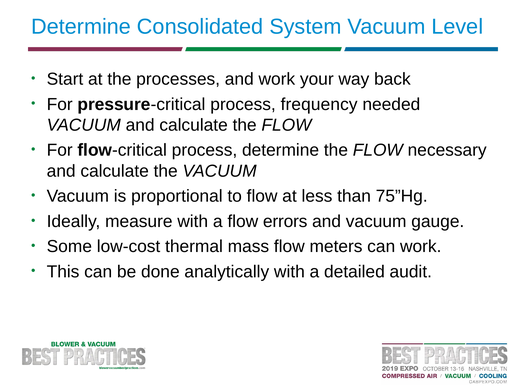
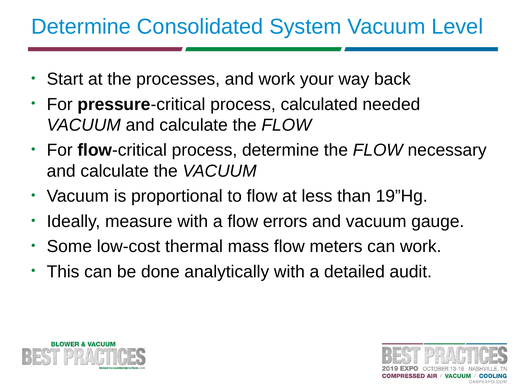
frequency: frequency -> calculated (319, 104)
75”Hg: 75”Hg -> 19”Hg (402, 196)
